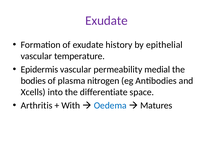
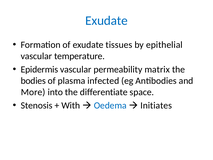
Exudate colour: purple -> blue (106, 21)
history: history -> tissues (119, 45)
medial: medial -> matrix (157, 69)
nitrogen: nitrogen -> infected (103, 81)
Xcells: Xcells -> More (33, 92)
Arthritis: Arthritis -> Stenosis (37, 105)
Matures: Matures -> Initiates (156, 105)
